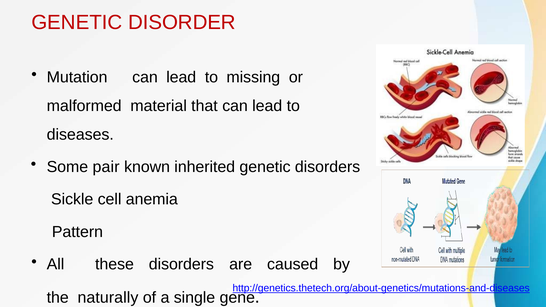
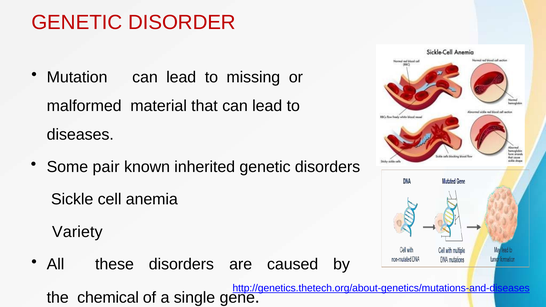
Pattern: Pattern -> Variety (77, 232)
naturally: naturally -> chemical (108, 298)
